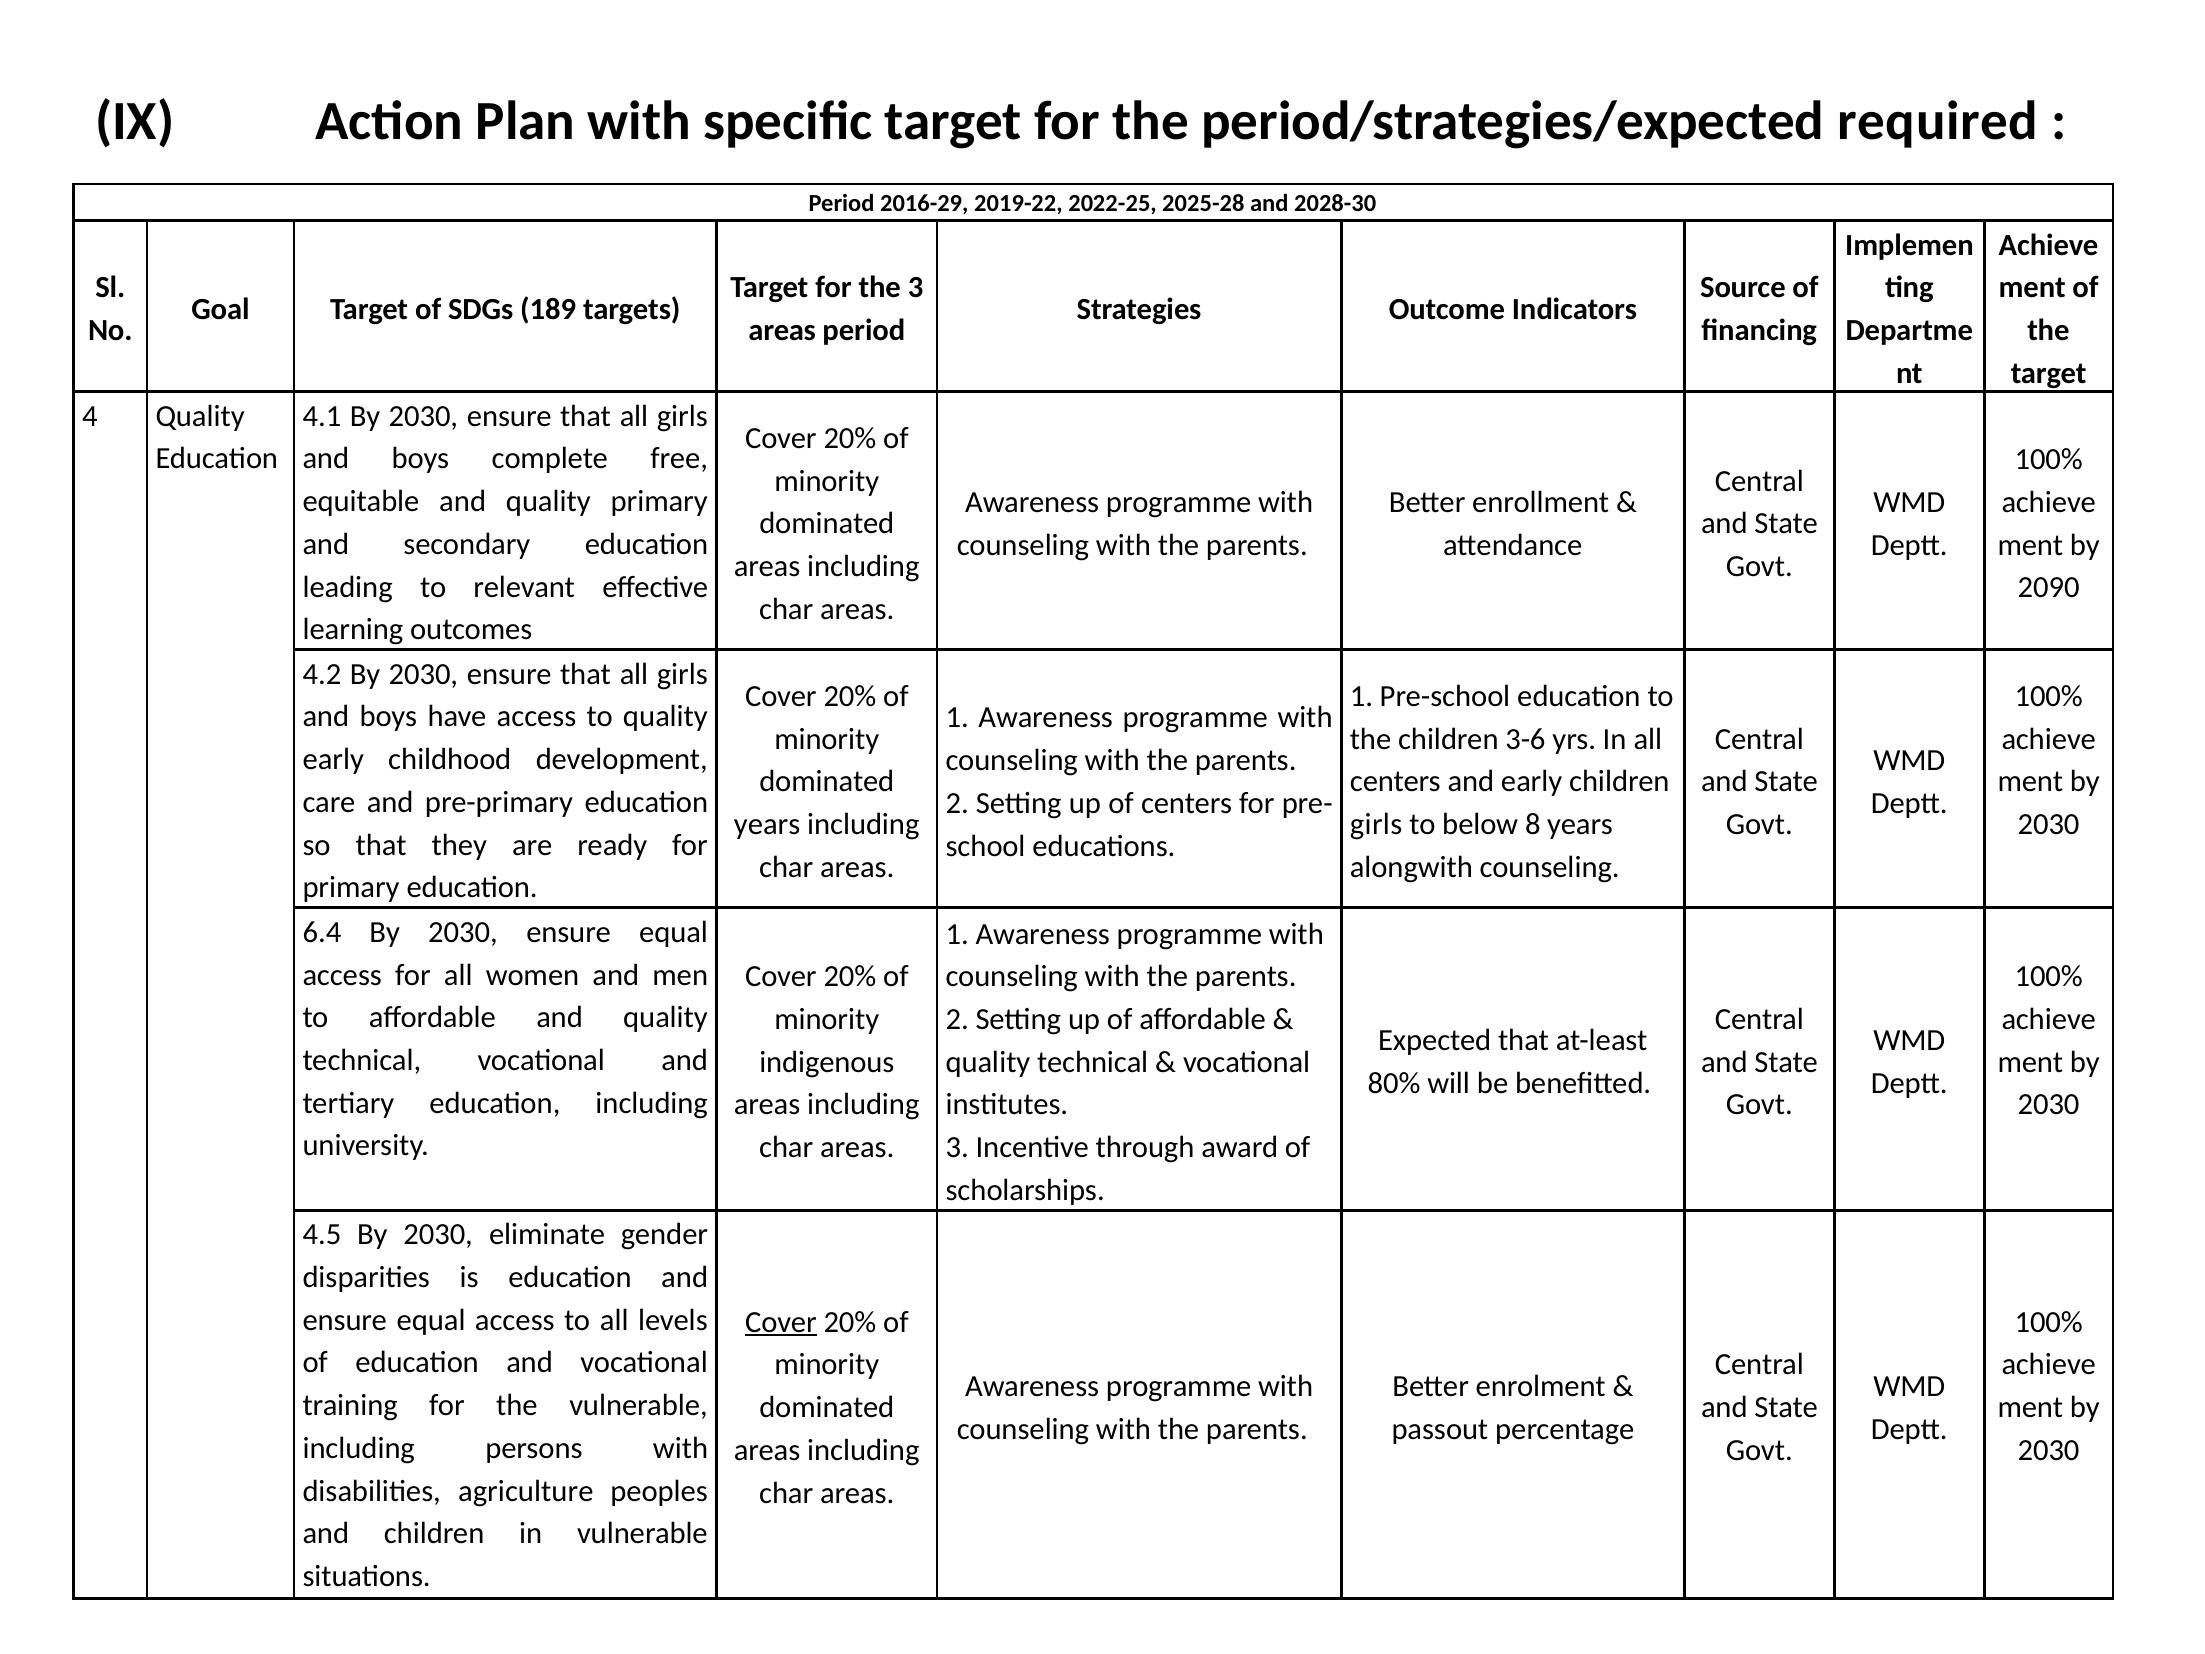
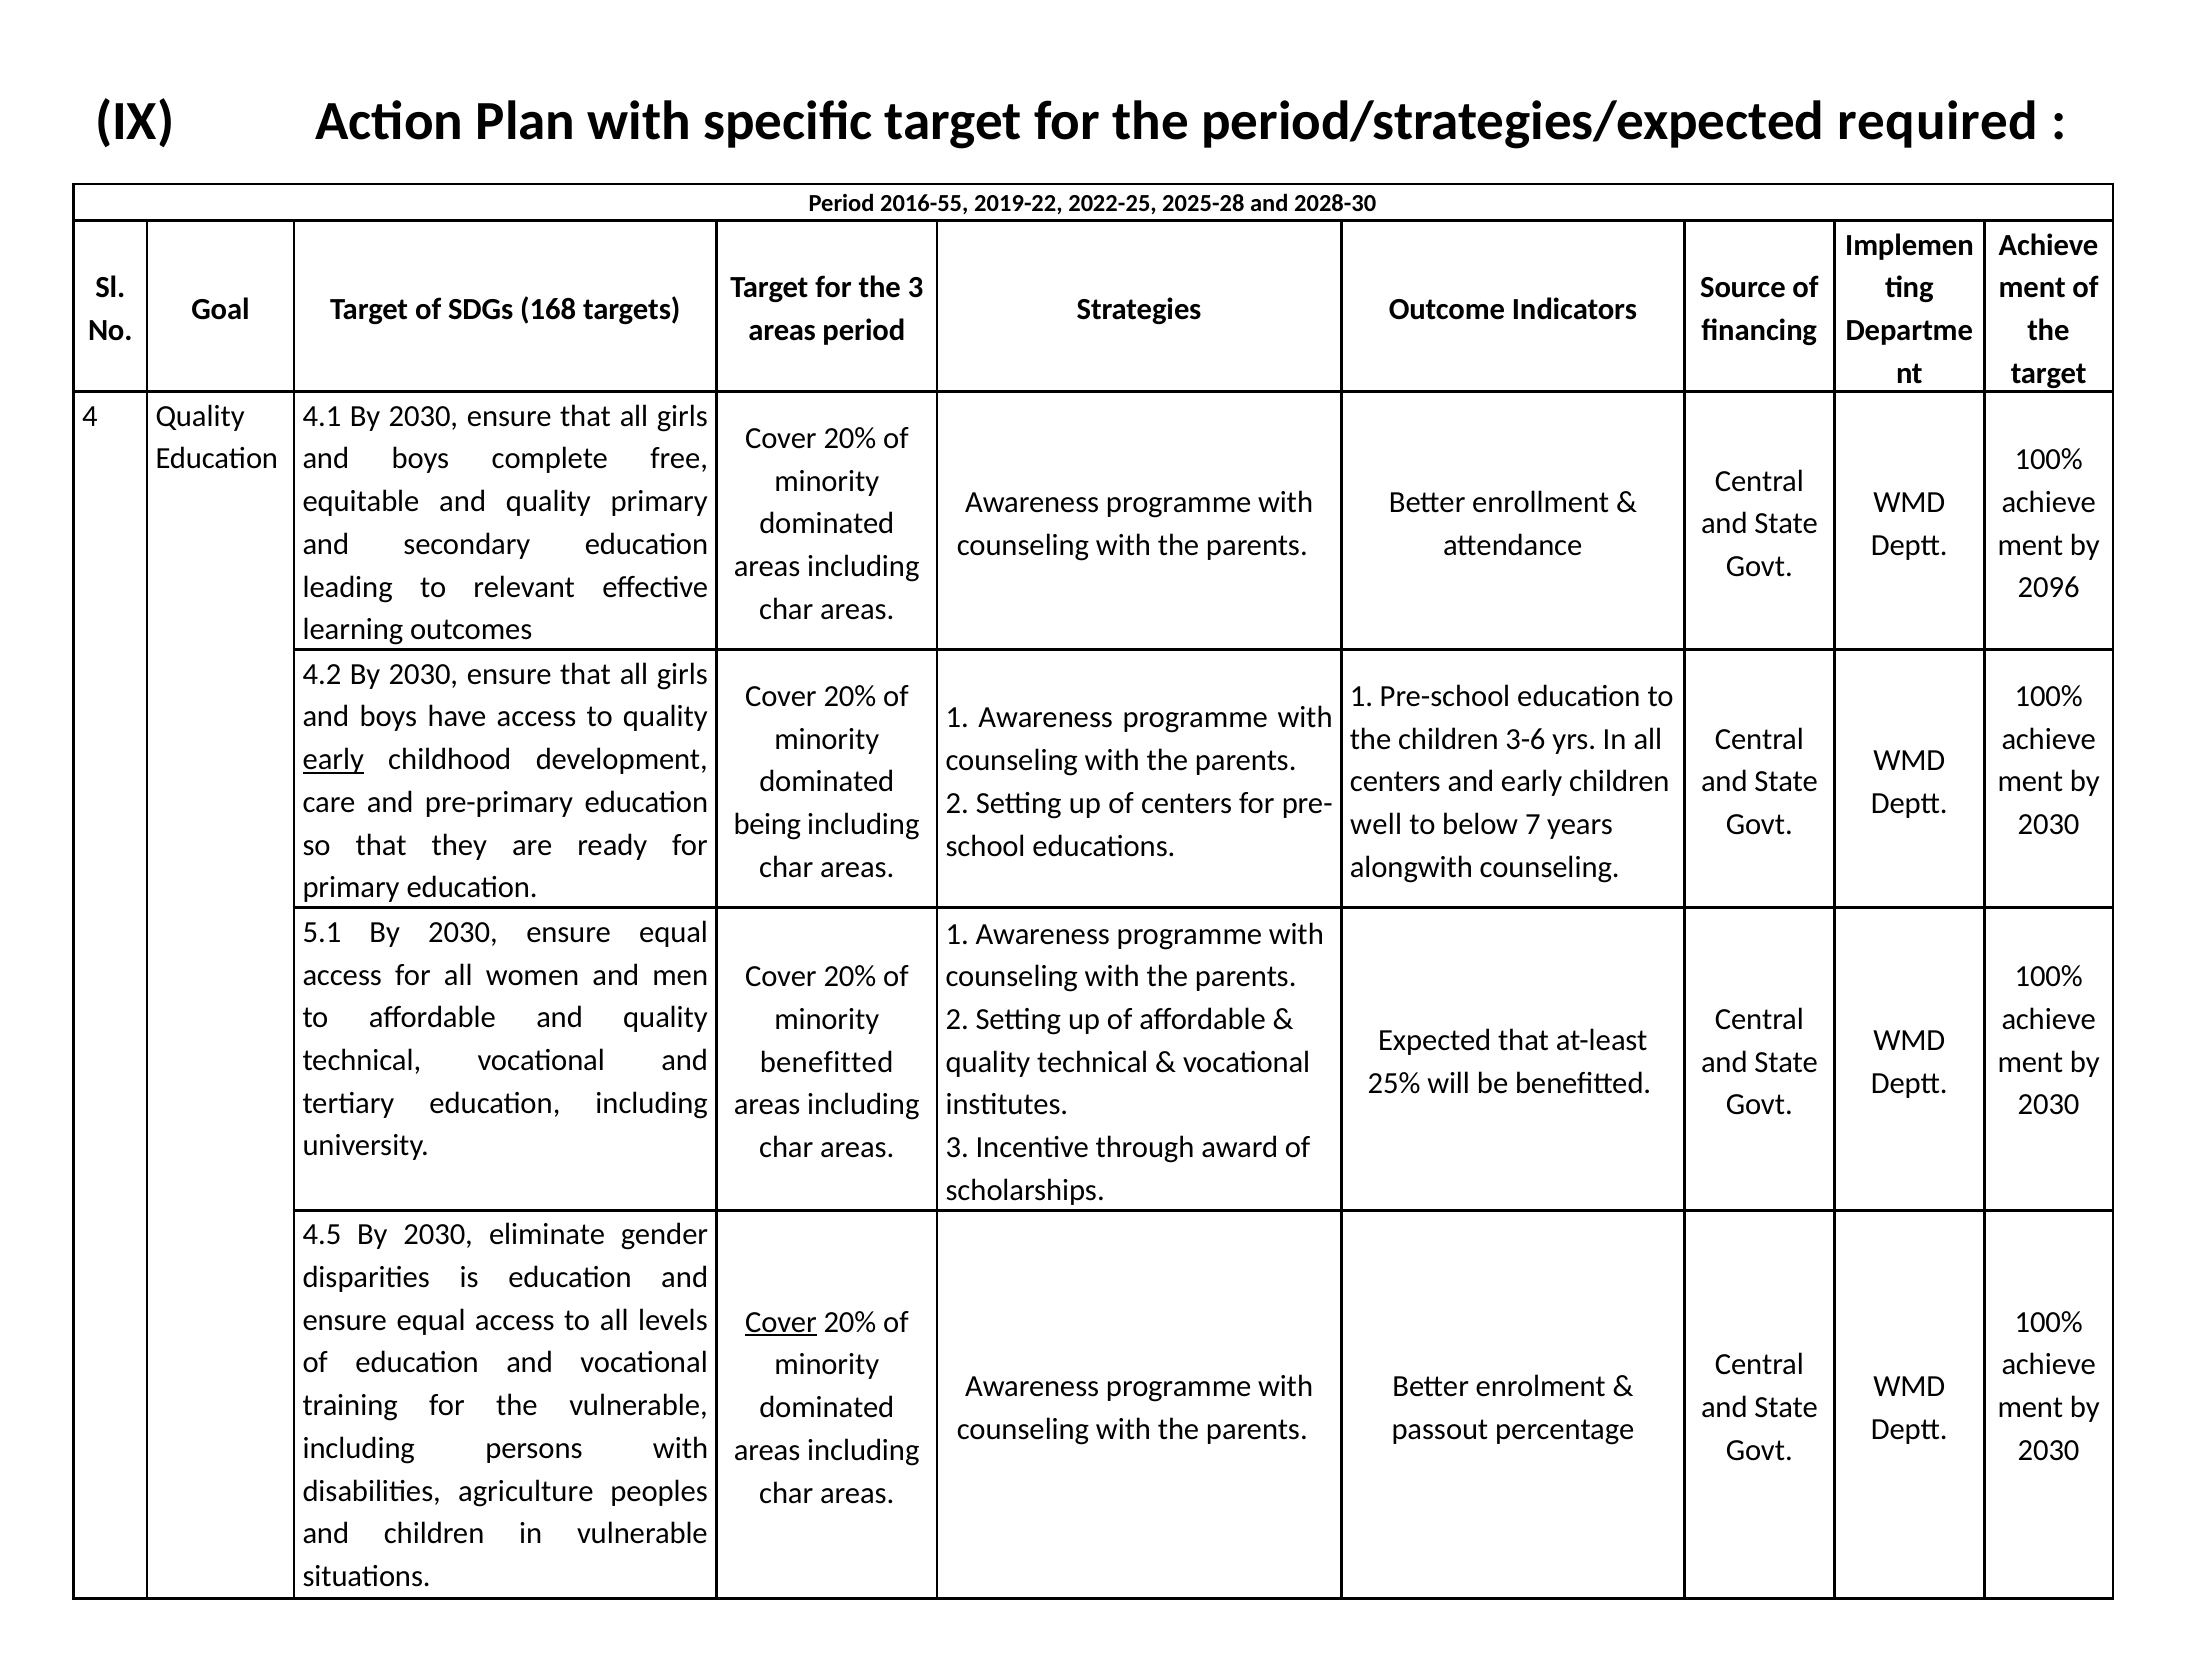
2016-29: 2016-29 -> 2016-55 (924, 204)
189: 189 -> 168 (548, 309)
2090: 2090 -> 2096 (2049, 588)
early underline: none -> present (333, 759)
years: years -> being (767, 824)
girls: girls -> well (1376, 824)
8: 8 -> 7 (1533, 824)
6.4: 6.4 -> 5.1 (322, 932)
indigenous: indigenous -> benefitted (827, 1062)
80%: 80% -> 25% (1394, 1083)
